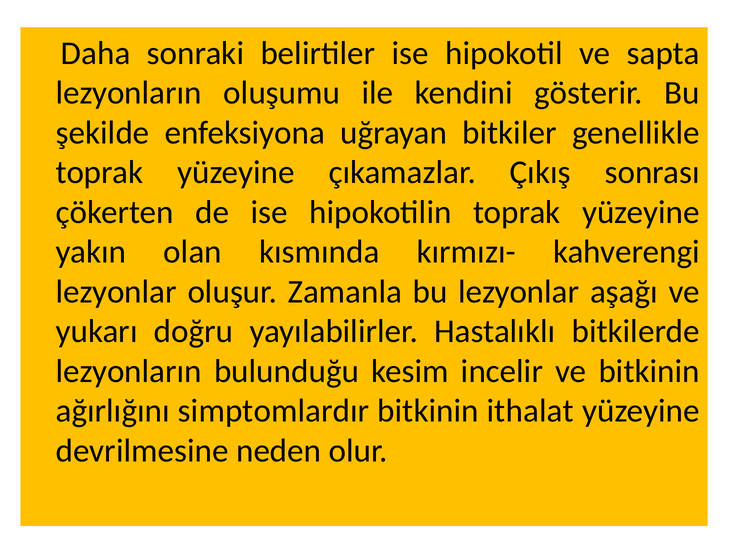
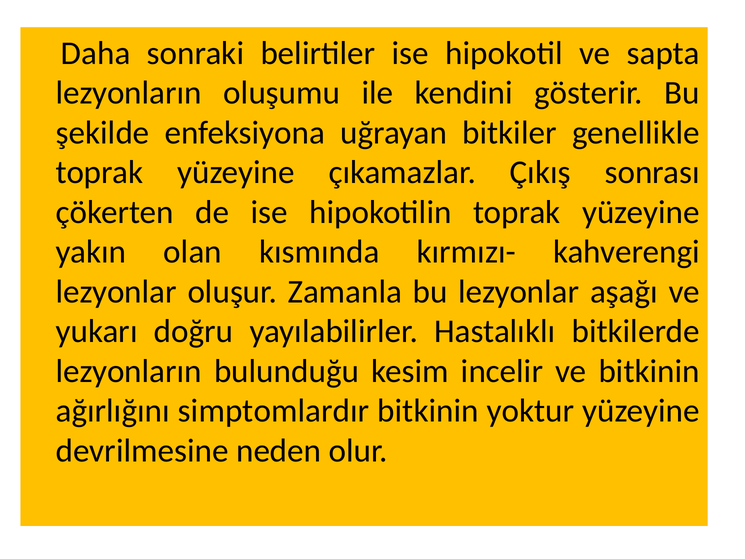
ithalat: ithalat -> yoktur (530, 411)
